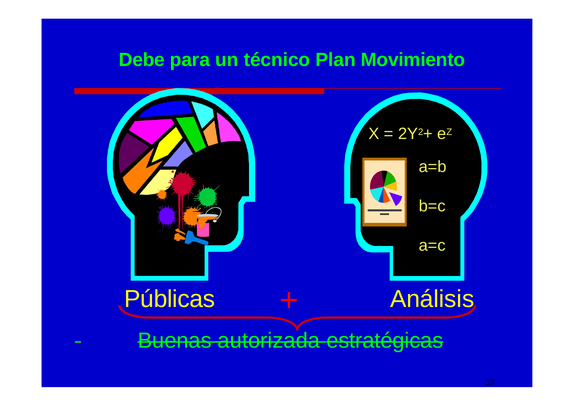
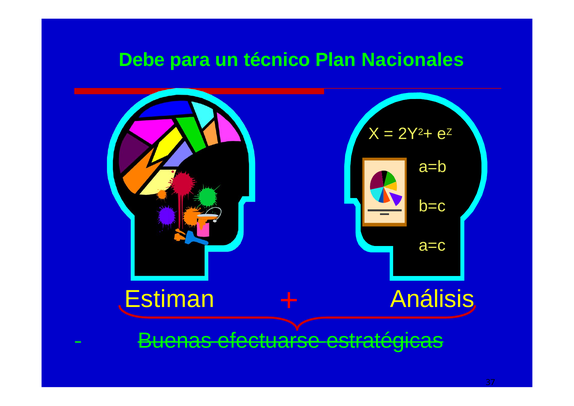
Movimiento: Movimiento -> Nacionales (413, 60)
Públicas: Públicas -> Estiman (169, 299)
autorizada: autorizada -> efectuarse (269, 340)
